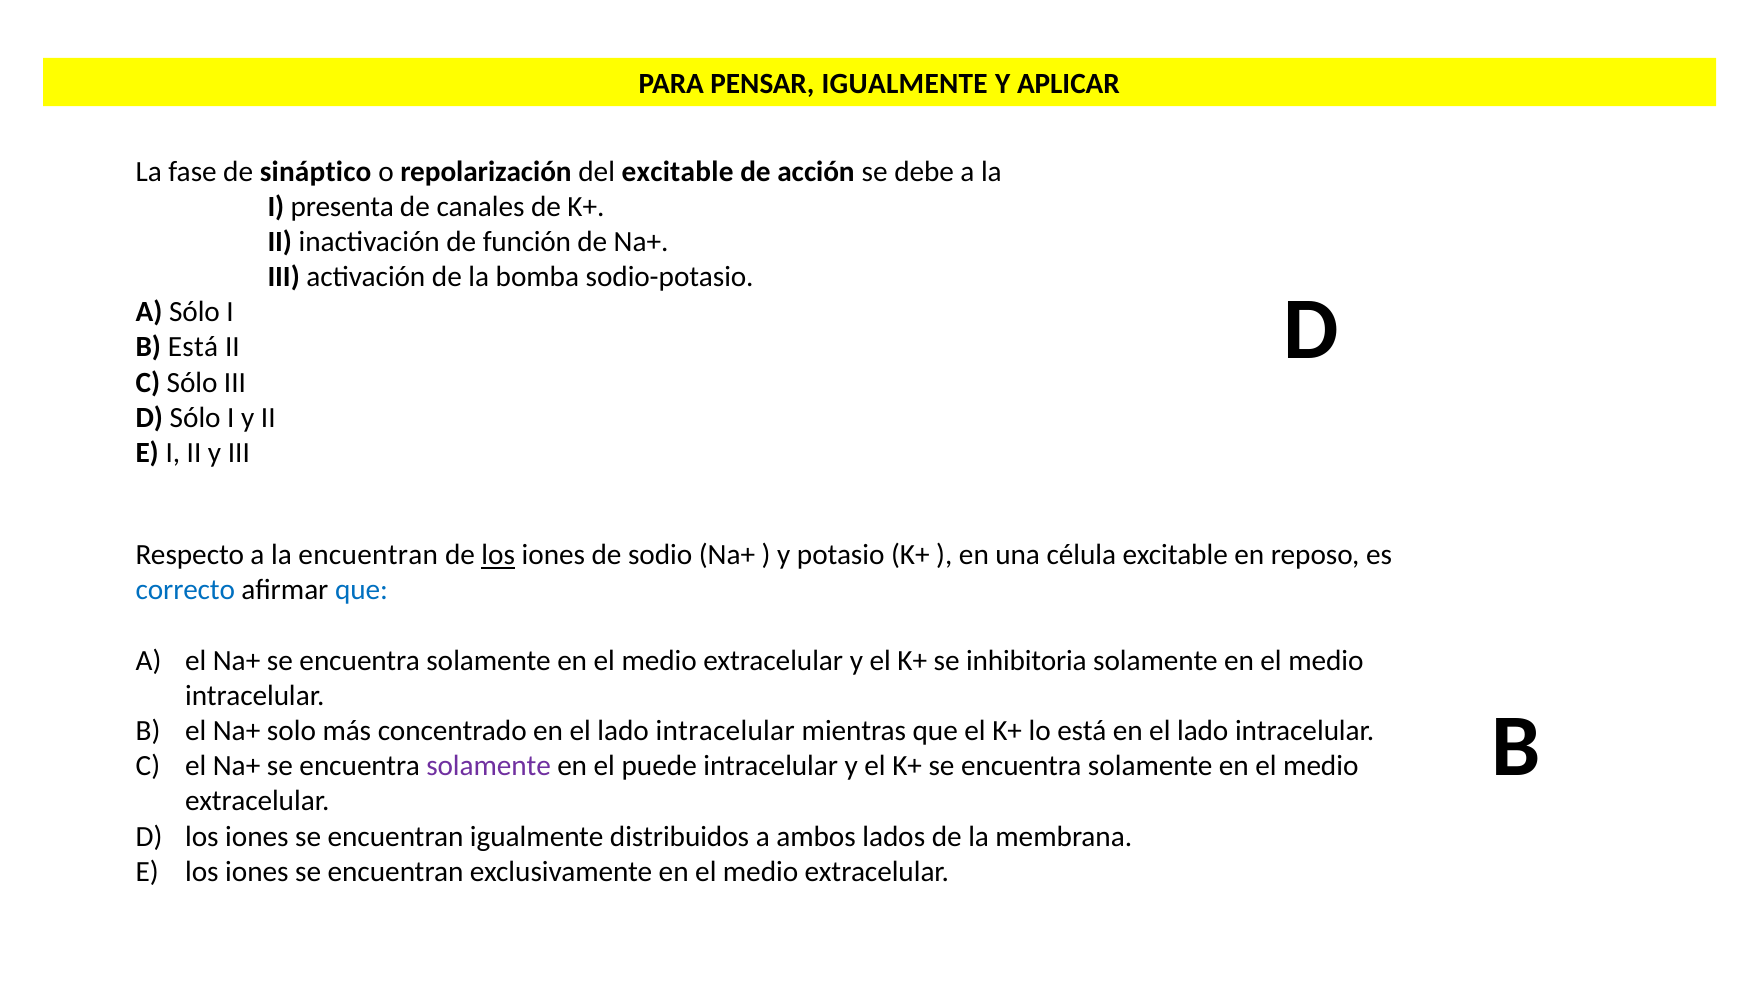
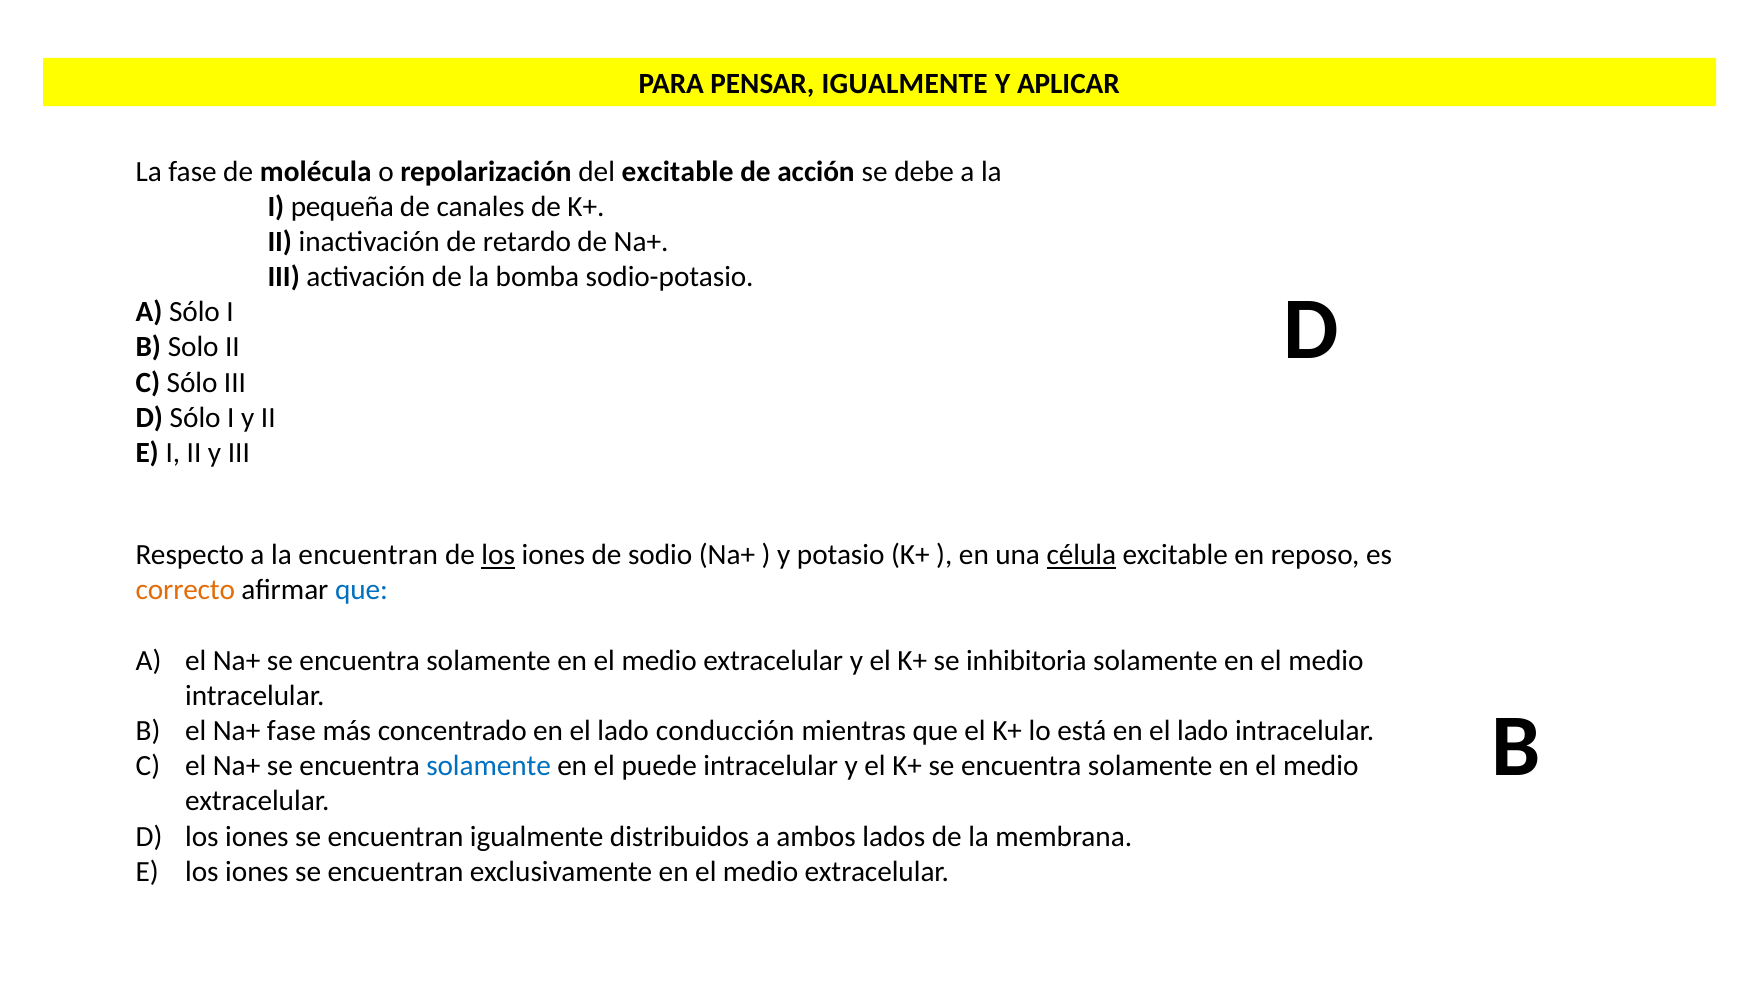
sináptico: sináptico -> molécula (316, 171)
presenta: presenta -> pequeña (342, 207)
función: función -> retardo (527, 242)
B Está: Está -> Solo (193, 347)
célula underline: none -> present (1081, 555)
correcto colour: blue -> orange (185, 590)
Na+ solo: solo -> fase (291, 731)
intracelular: intracelular -> conducción (725, 731)
solamente colour: purple -> blue (489, 766)
